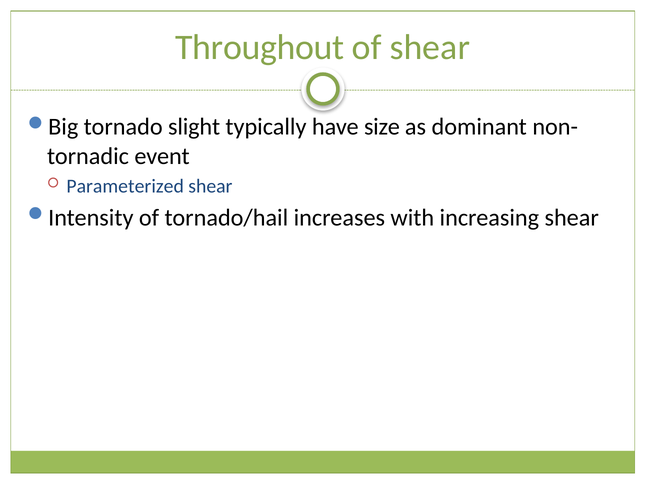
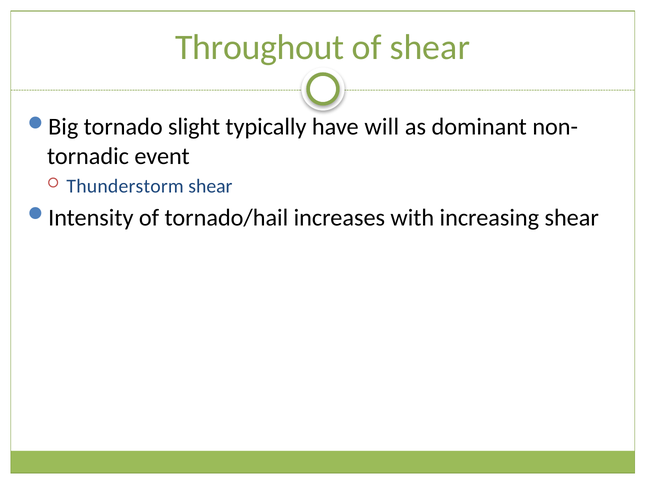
size: size -> will (382, 127)
Parameterized: Parameterized -> Thunderstorm (125, 186)
